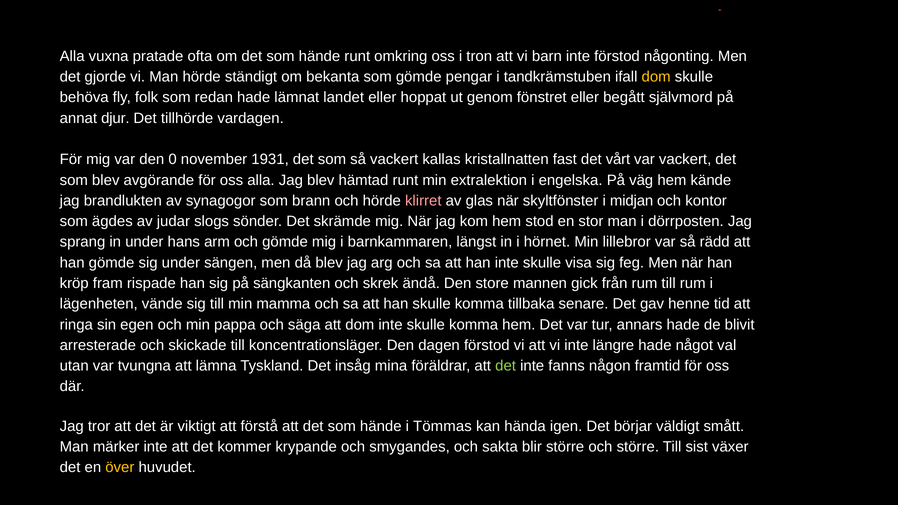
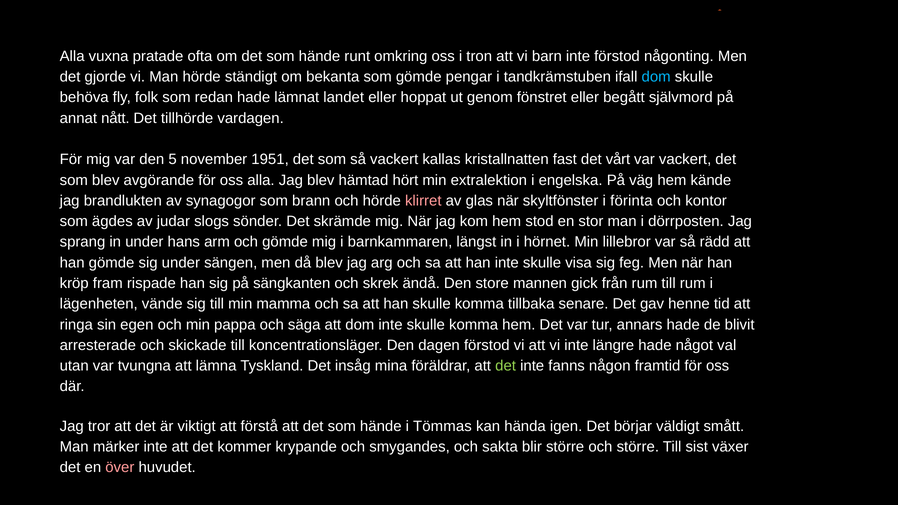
dom colour: yellow -> light blue (656, 77)
djur: djur -> nått (115, 118)
0: 0 -> 5 (173, 160)
1931: 1931 -> 1951 (270, 160)
hämtad runt: runt -> hört (405, 180)
midjan: midjan -> förinta (631, 201)
över colour: yellow -> pink (120, 468)
